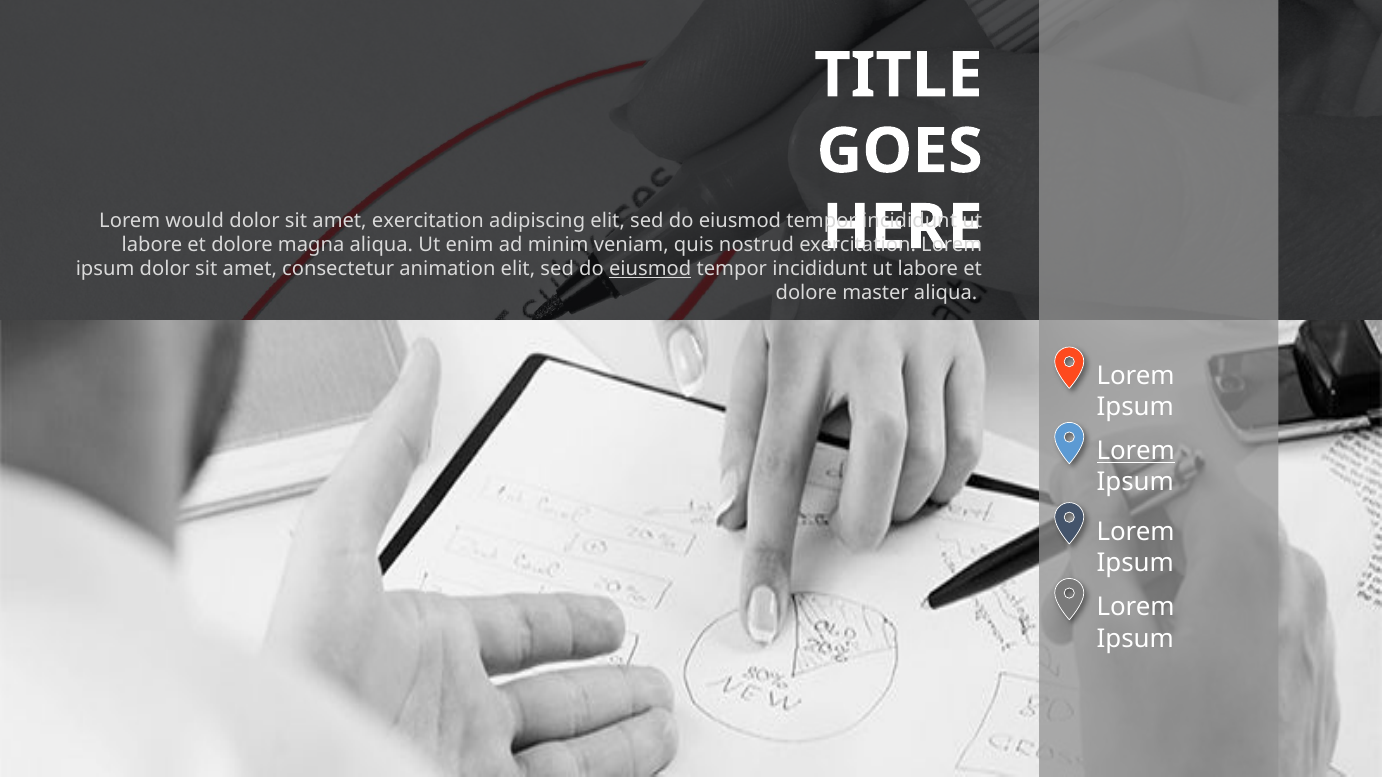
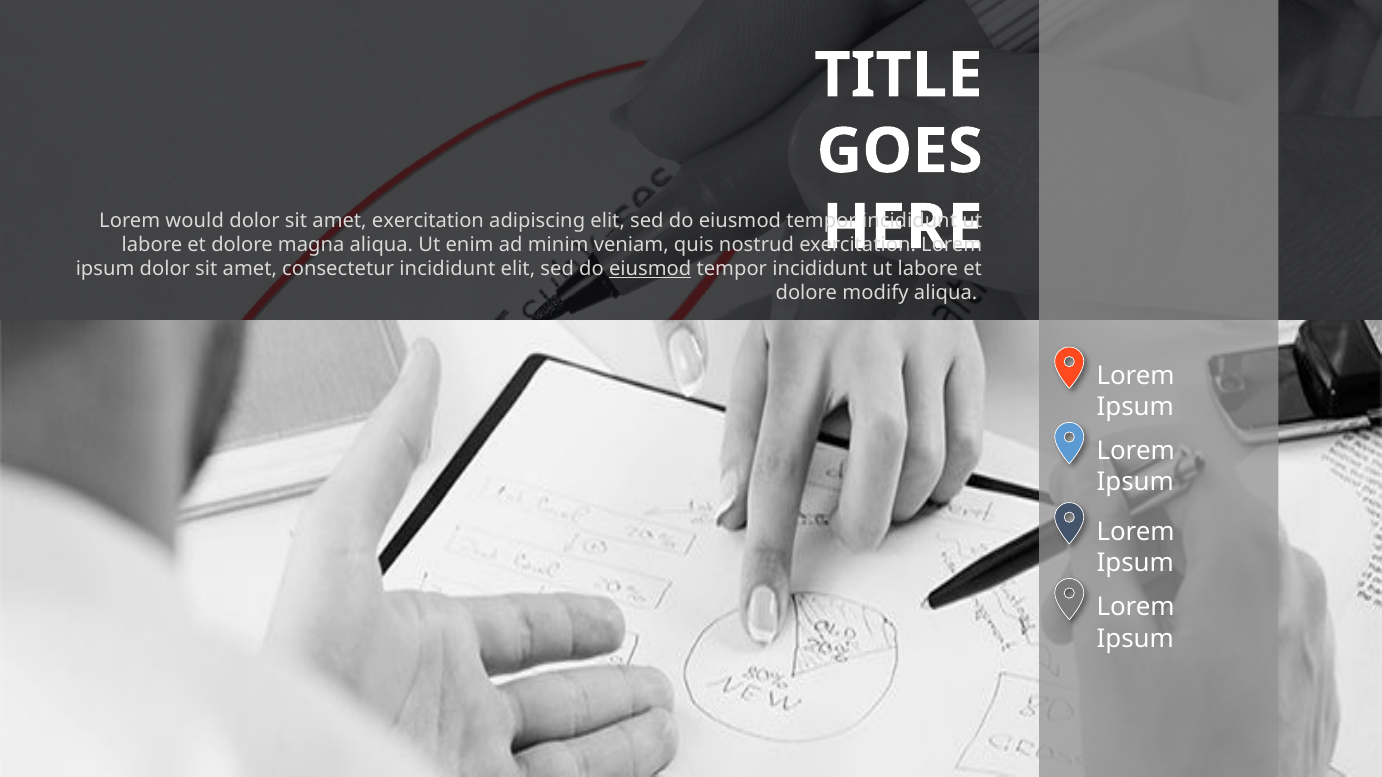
consectetur animation: animation -> incididunt (447, 269)
master: master -> modify (875, 293)
Lorem underline: present -> none (1136, 452)
